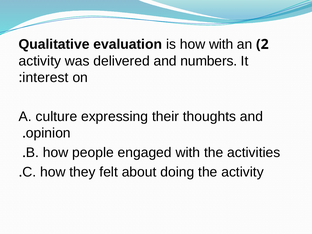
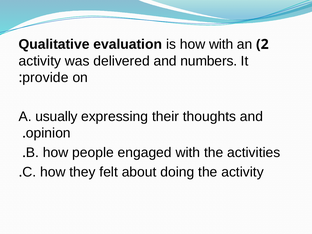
interest: interest -> provide (45, 78)
culture: culture -> usually (56, 116)
